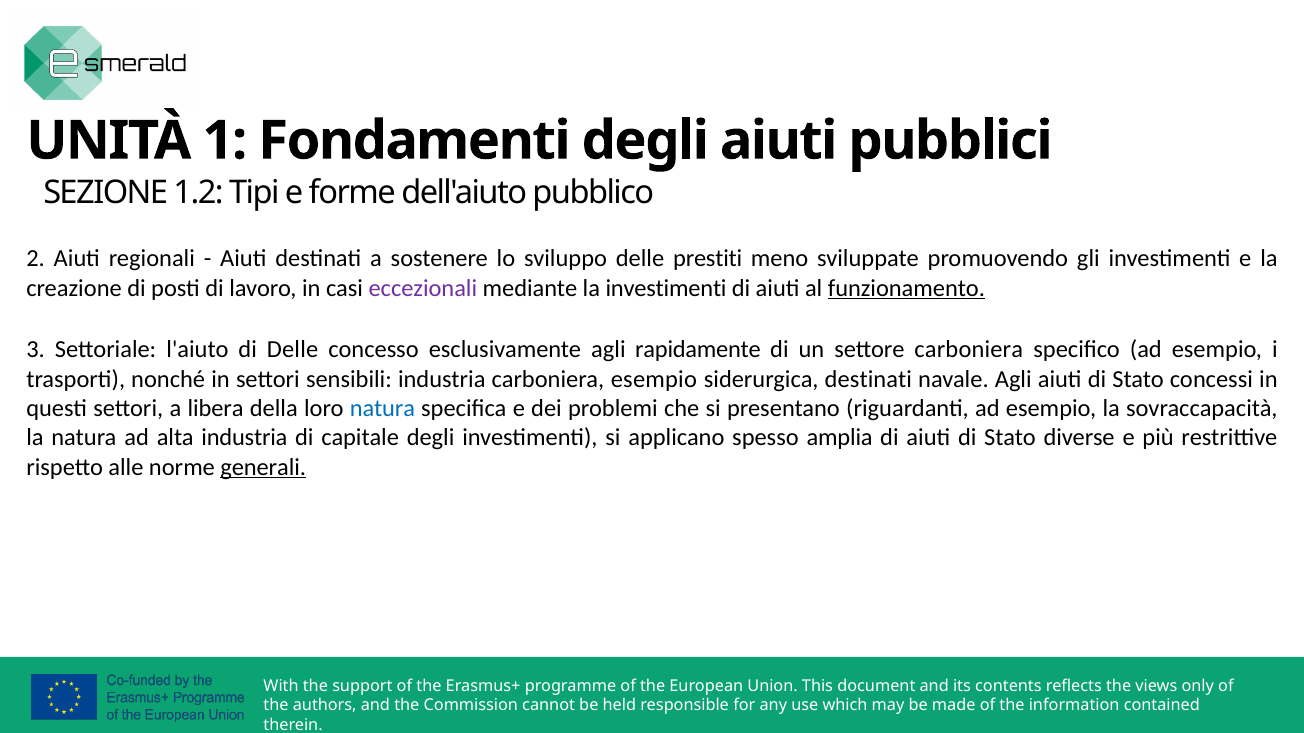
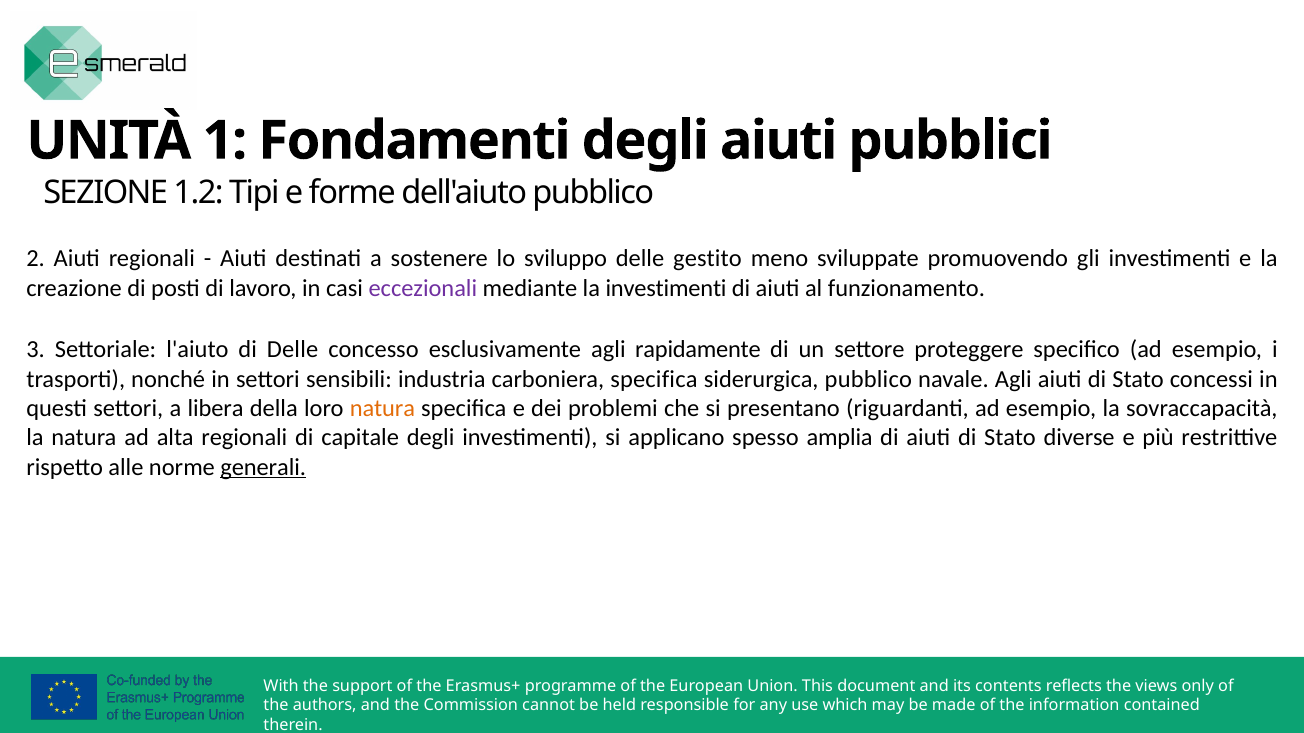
prestiti: prestiti -> gestito (707, 259)
funzionamento underline: present -> none (906, 288)
settore carboniera: carboniera -> proteggere (969, 350)
carboniera esempio: esempio -> specifica (654, 379)
siderurgica destinati: destinati -> pubblico (868, 379)
natura colour: blue -> orange (382, 409)
alta industria: industria -> regionali (244, 438)
